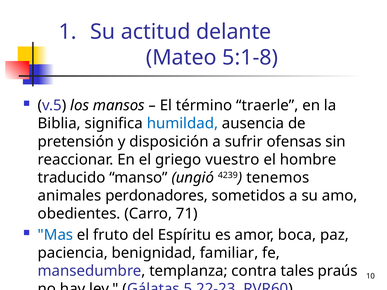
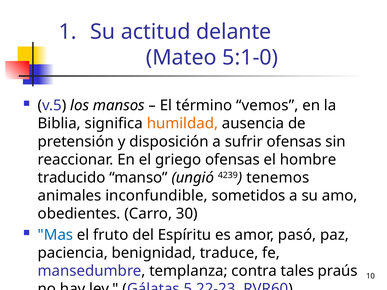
5:1-8: 5:1-8 -> 5:1-0 (250, 58)
traerle: traerle -> vemos (267, 106)
humildad colour: blue -> orange (182, 124)
griego vuestro: vuestro -> ofensas (233, 160)
perdonadores: perdonadores -> inconfundible (156, 196)
71: 71 -> 30 (187, 214)
boca: boca -> pasó (297, 235)
familiar: familiar -> traduce (229, 253)
